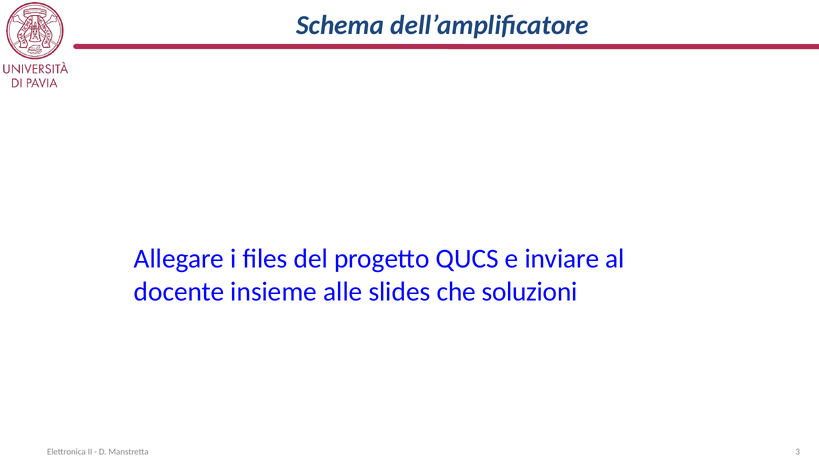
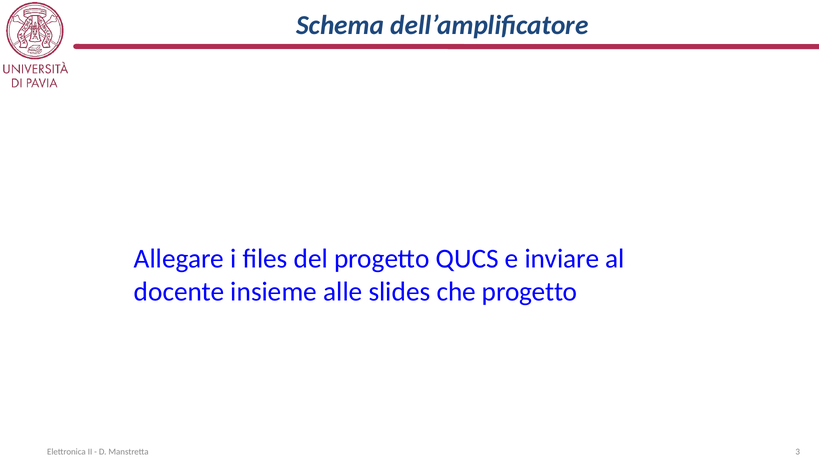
che soluzioni: soluzioni -> progetto (530, 291)
